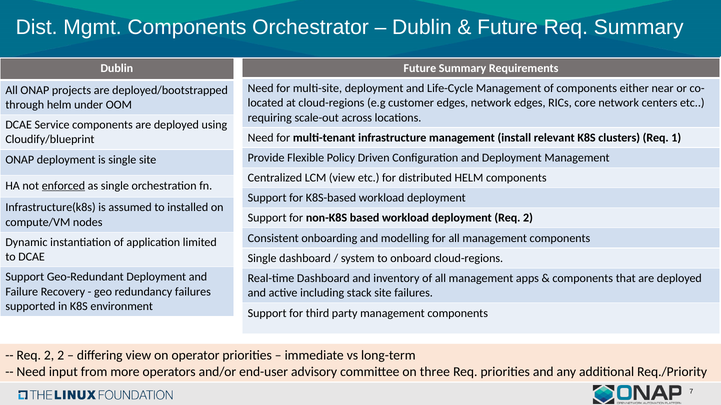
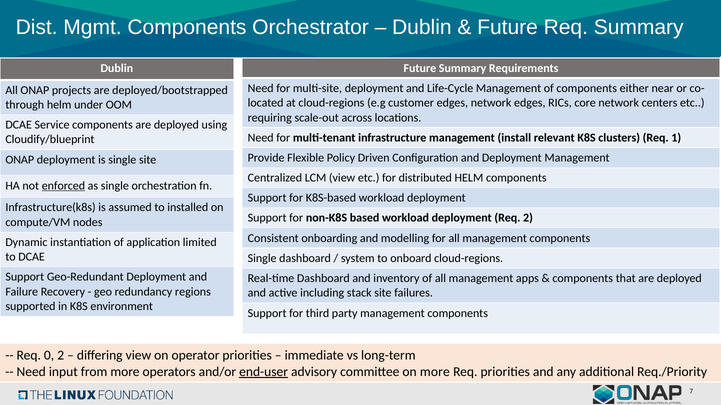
redundancy failures: failures -> regions (193, 292)
2: 2 -> 0 (49, 356)
end-user underline: none -> present (264, 372)
on three: three -> more (435, 372)
